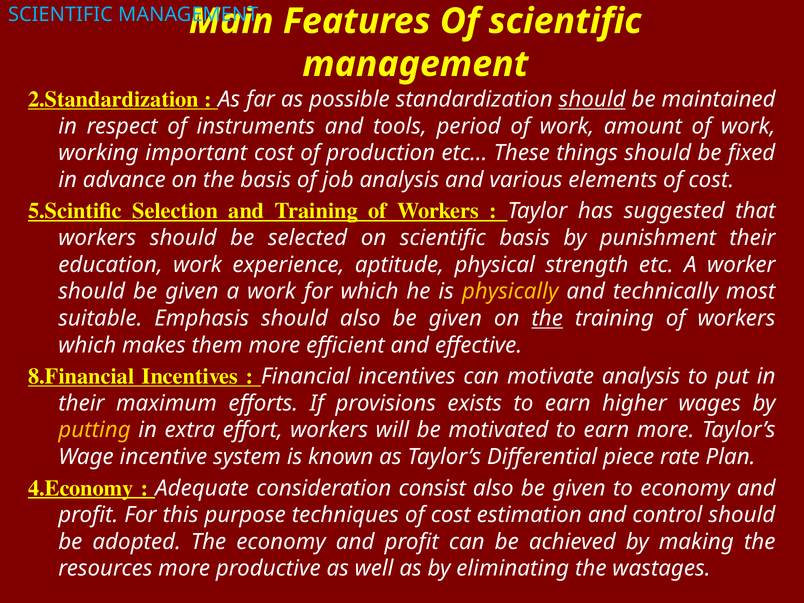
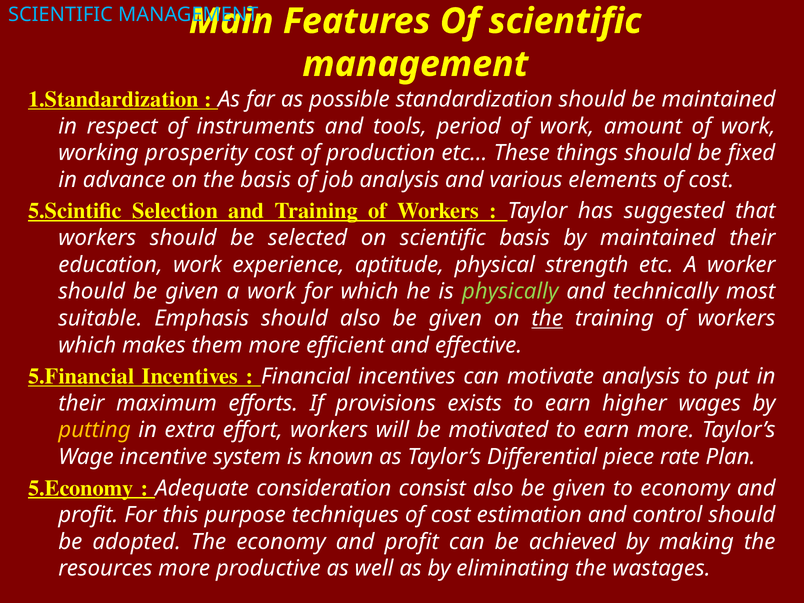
2.Standardization: 2.Standardization -> 1.Standardization (113, 99)
should underline: present -> none (592, 99)
important: important -> prosperity (196, 153)
by punishment: punishment -> maintained (658, 238)
physically colour: yellow -> light green (510, 292)
8.Financial: 8.Financial -> 5.Financial (81, 376)
4.Economy: 4.Economy -> 5.Economy (81, 488)
